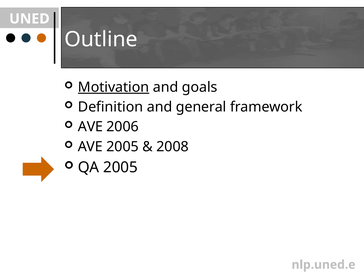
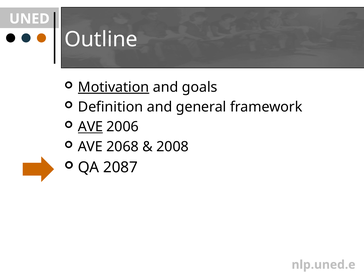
AVE underline: none -> present (90, 127)
AVE 2005: 2005 -> 2068 (123, 147)
QA 2005: 2005 -> 2087 (120, 167)
